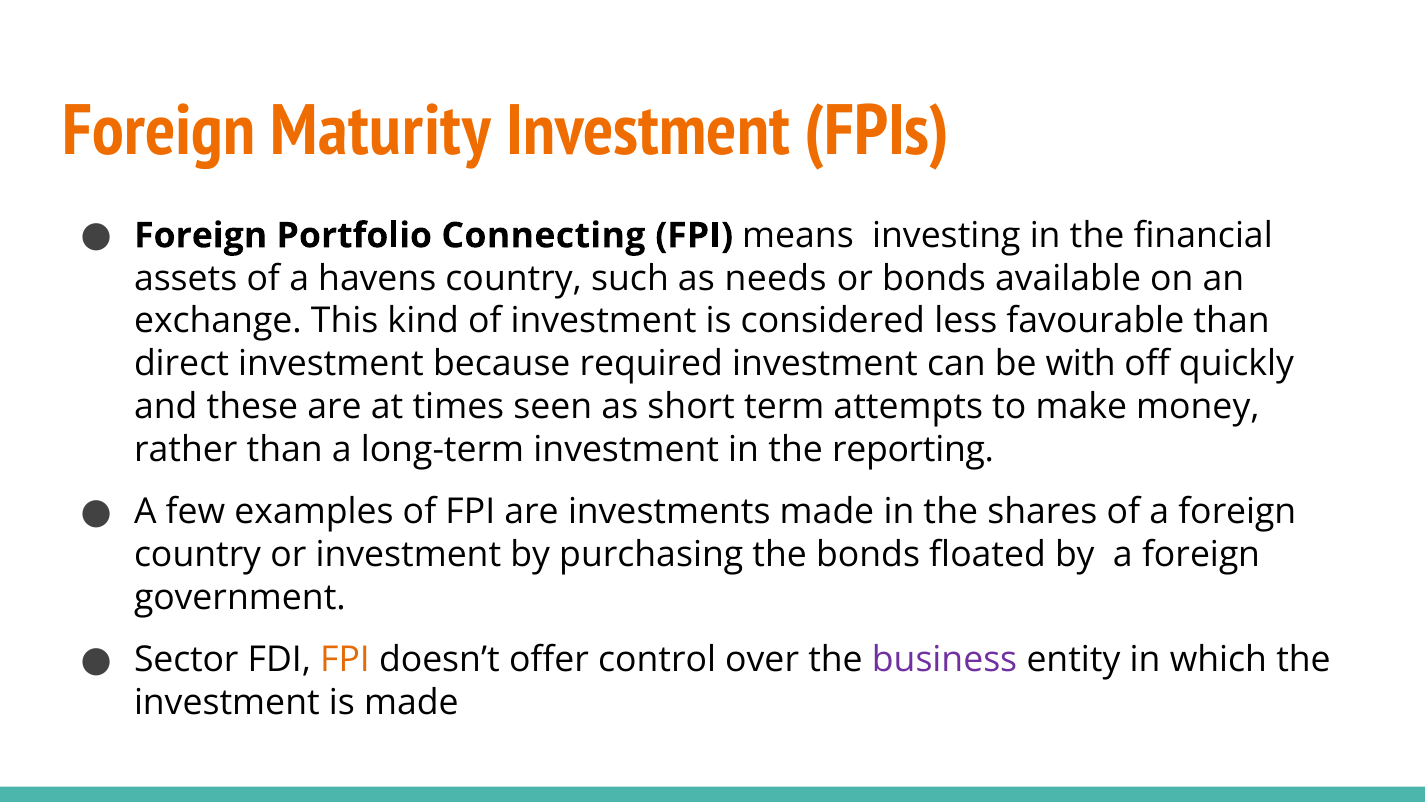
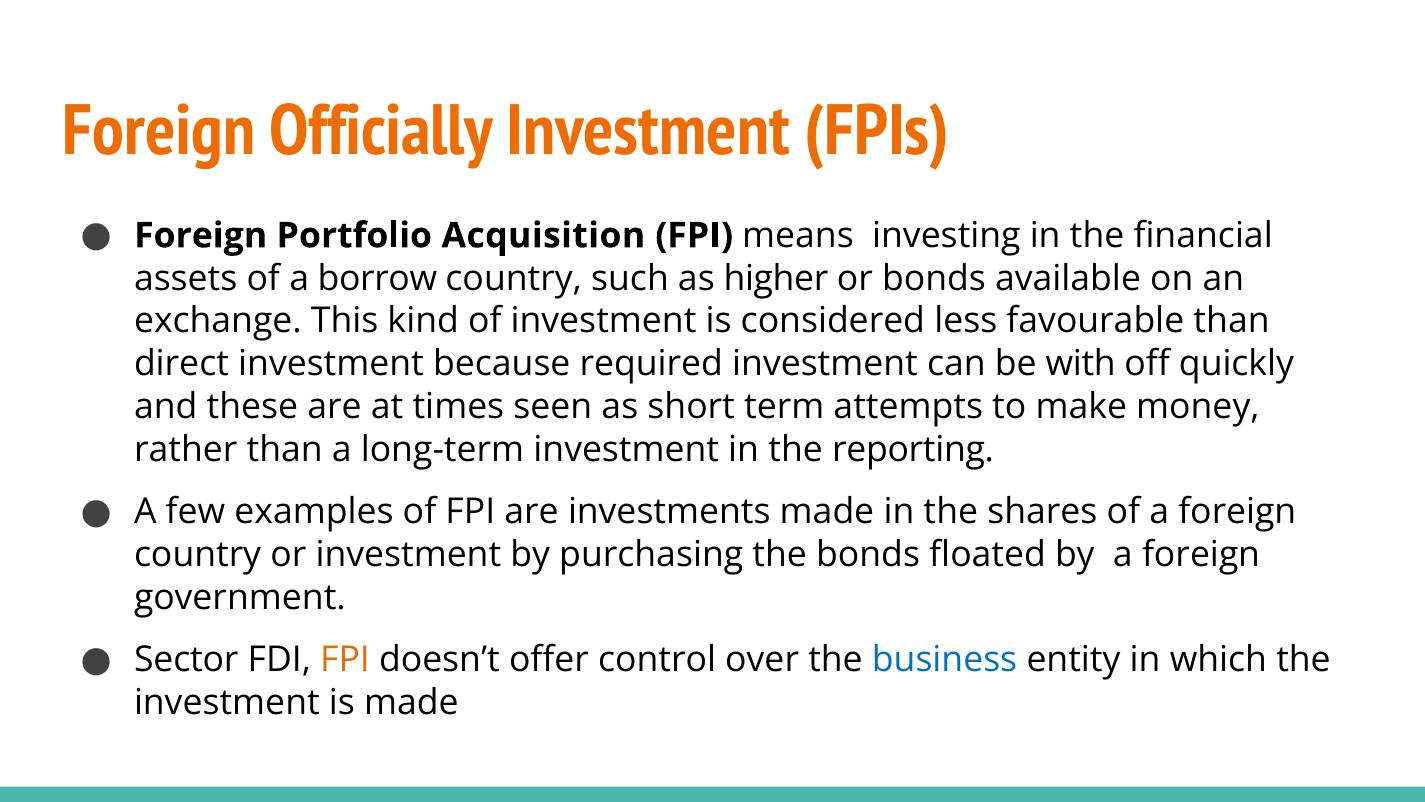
Maturity: Maturity -> Officially (381, 131)
Connecting: Connecting -> Acquisition (543, 235)
havens: havens -> borrow (377, 278)
needs: needs -> higher (776, 278)
business colour: purple -> blue (945, 660)
